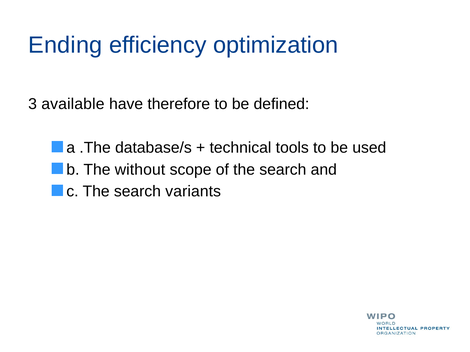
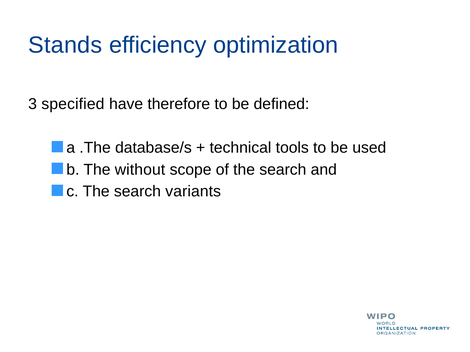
Ending: Ending -> Stands (65, 45)
available: available -> specified (73, 104)
